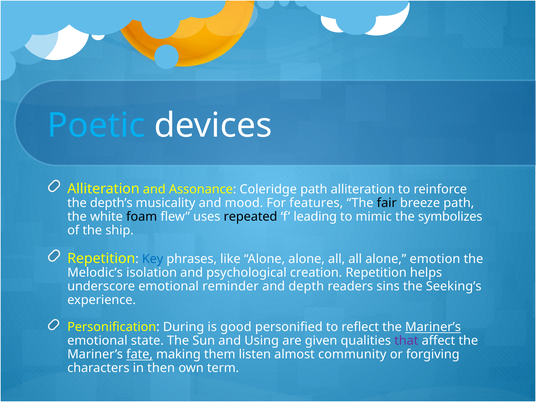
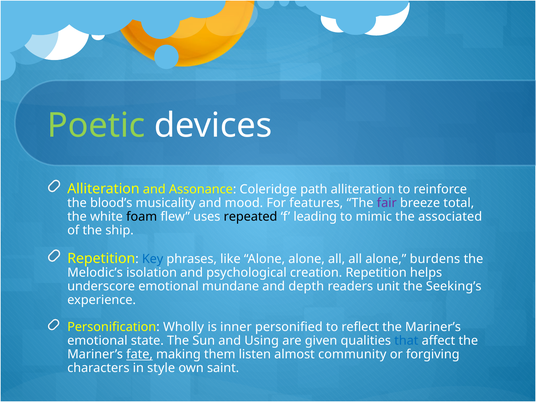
Poetic colour: light blue -> light green (96, 126)
depth’s: depth’s -> blood’s (111, 203)
fair colour: black -> purple (387, 203)
breeze path: path -> total (459, 203)
symbolizes: symbolizes -> associated (450, 217)
emotion: emotion -> burdens (435, 259)
reminder: reminder -> mundane (231, 286)
sins: sins -> unit (388, 286)
During: During -> Wholly (184, 327)
good: good -> inner (236, 327)
Mariner’s underline: present -> none (433, 327)
that colour: purple -> blue (406, 341)
then: then -> style (161, 368)
term: term -> saint (223, 368)
